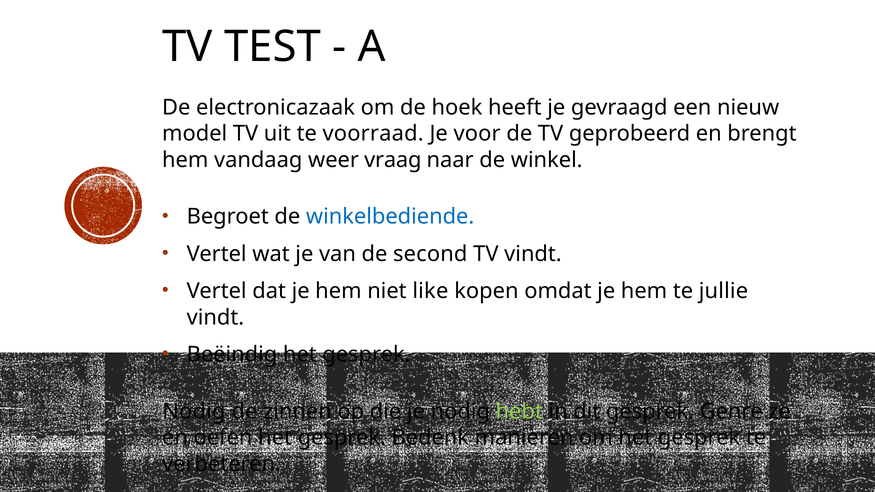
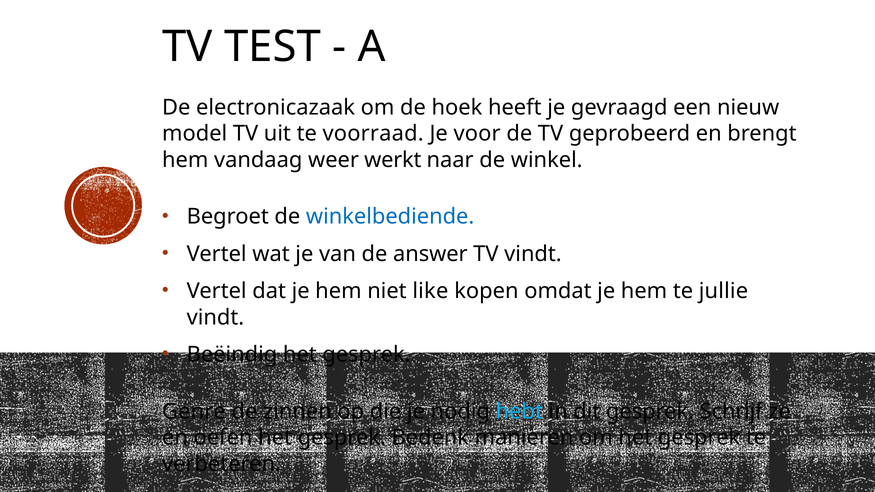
vraag: vraag -> werkt (393, 160)
second: second -> answer (430, 254)
Nodig: Nodig -> Genre (194, 411)
hebt colour: light green -> light blue (519, 411)
Genre: Genre -> Schrijf (731, 411)
